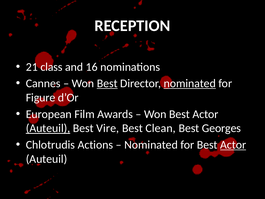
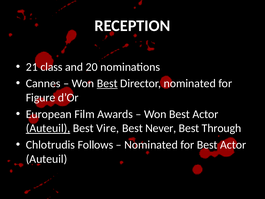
16: 16 -> 20 (92, 67)
nominated underline: present -> none (190, 83)
Clean: Clean -> Never (161, 128)
Georges: Georges -> Through (221, 128)
Actions: Actions -> Follows (95, 145)
Actor underline: present -> none (233, 145)
